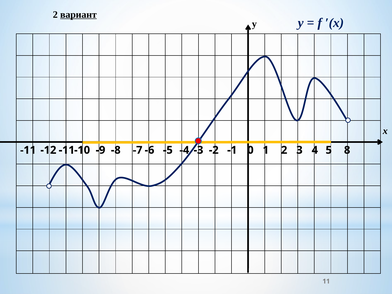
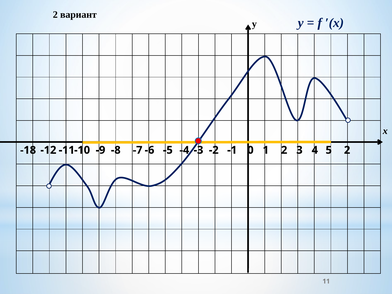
вариант underline: present -> none (78, 15)
-11: -11 -> -18 (28, 150)
5 8: 8 -> 2 (347, 150)
